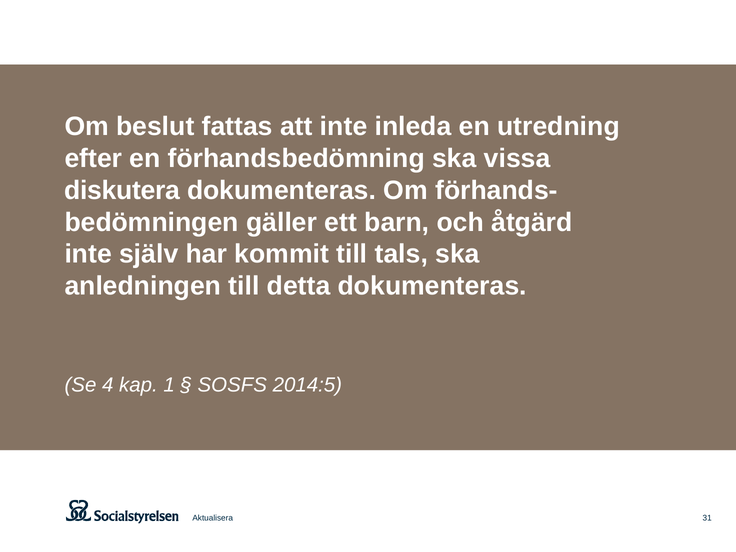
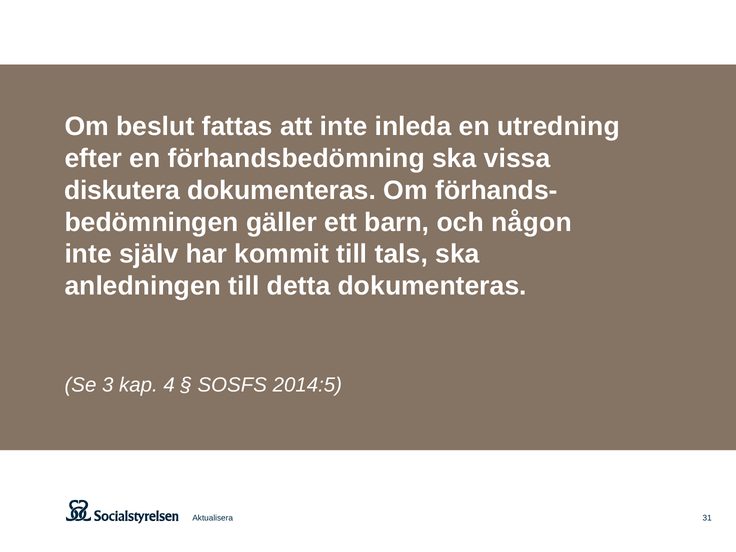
åtgärd: åtgärd -> någon (532, 222)
4: 4 -> 3 (108, 385)
1: 1 -> 4 (169, 385)
